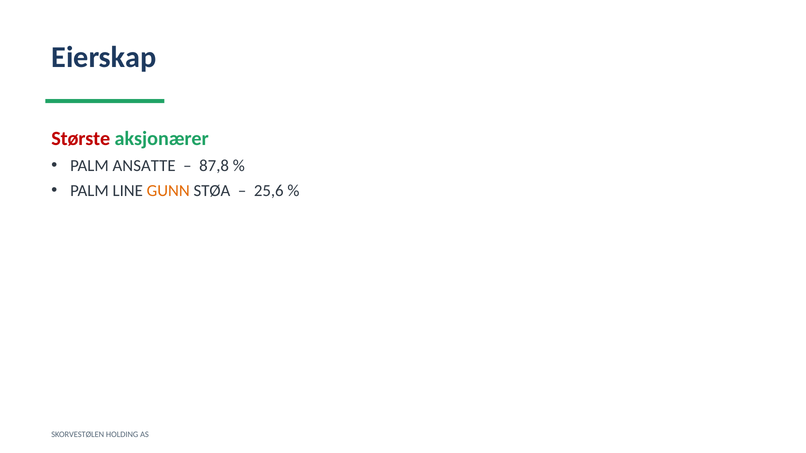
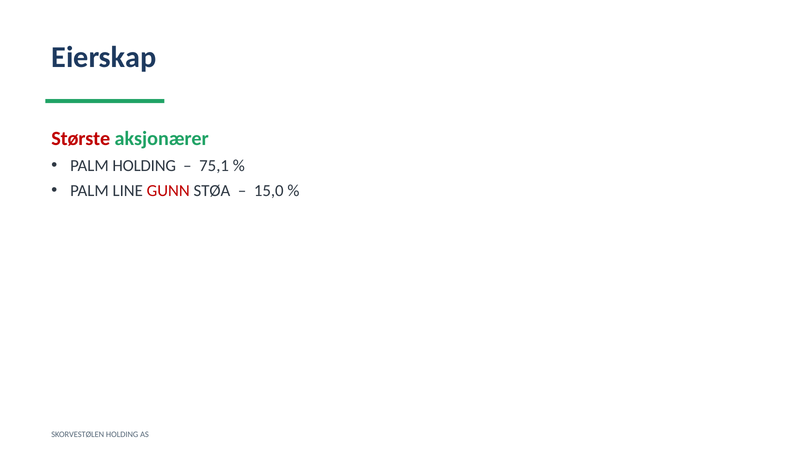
PALM ANSATTE: ANSATTE -> HOLDING (144, 166)
87,8: 87,8 -> 75,1 (214, 166)
GUNN colour: orange -> red (168, 191)
25,6: 25,6 -> 15,0 (269, 191)
